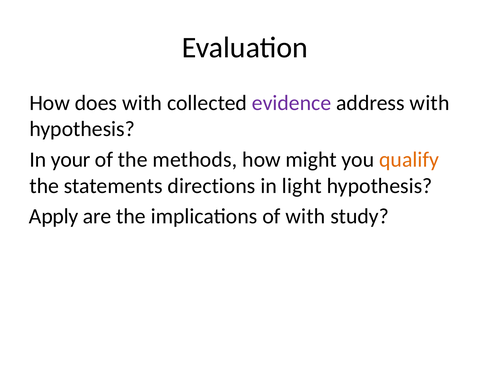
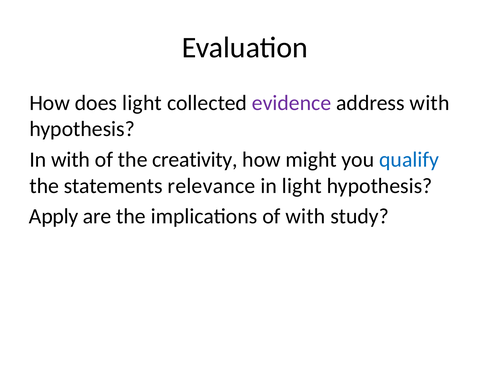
does with: with -> light (142, 103)
In your: your -> with (71, 159)
methods: methods -> creativity (195, 159)
qualify colour: orange -> blue (409, 159)
directions: directions -> relevance (211, 186)
